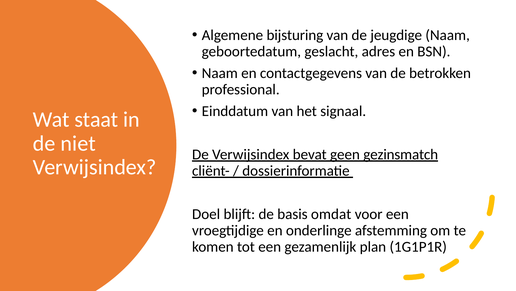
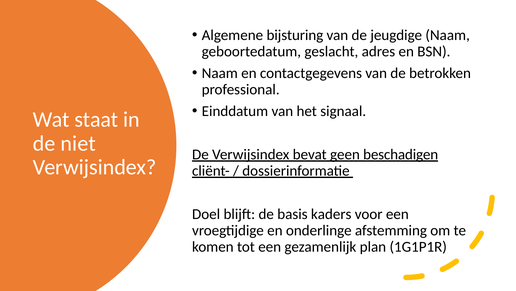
gezinsmatch: gezinsmatch -> beschadigen (401, 154)
omdat: omdat -> kaders (331, 214)
